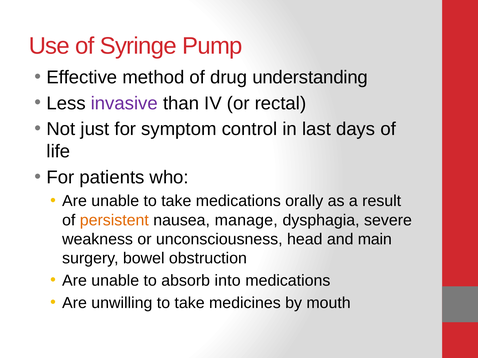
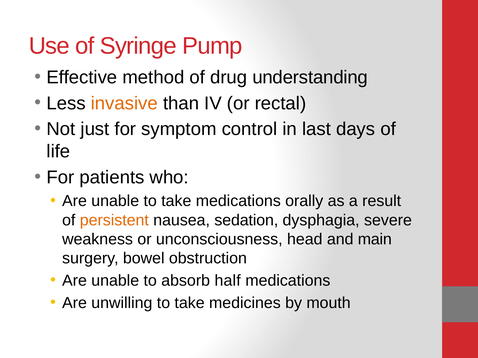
invasive colour: purple -> orange (124, 103)
manage: manage -> sedation (246, 220)
into: into -> half (228, 281)
